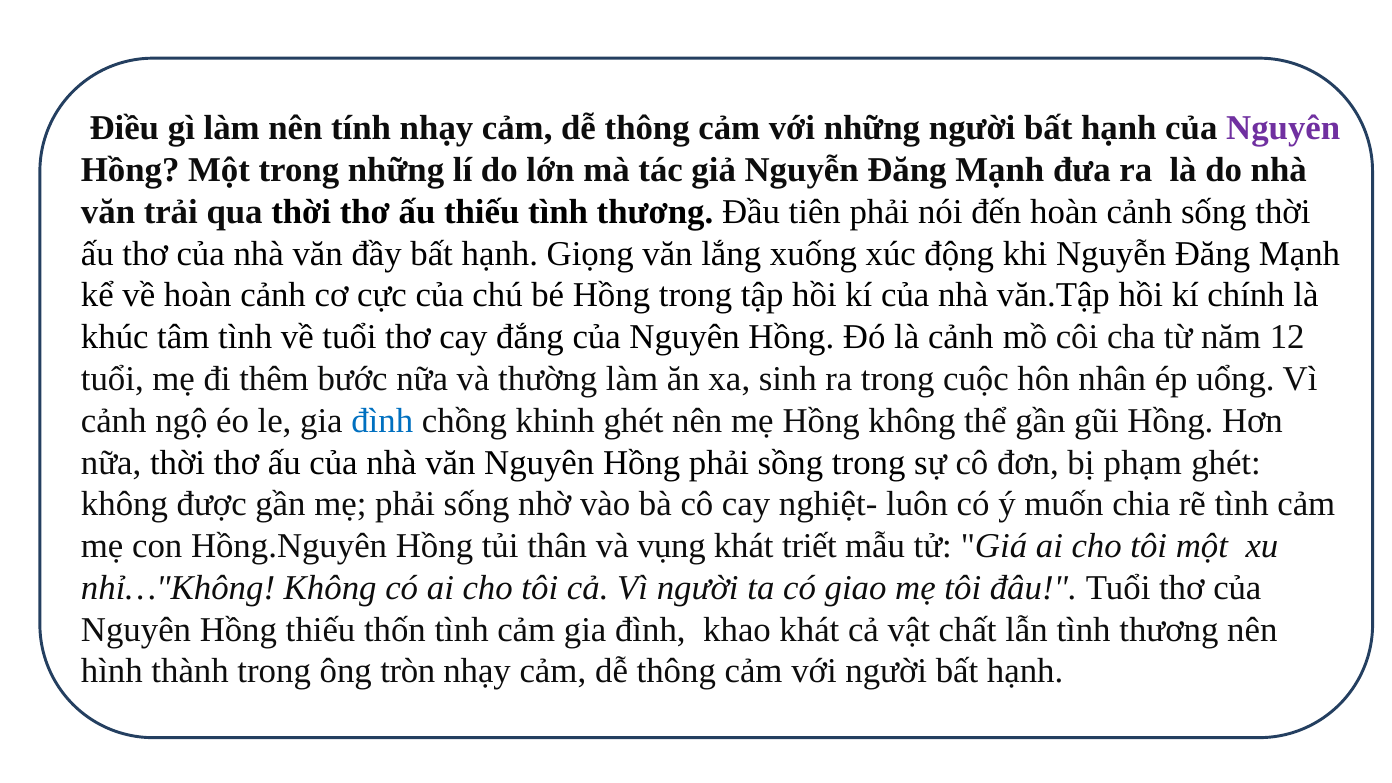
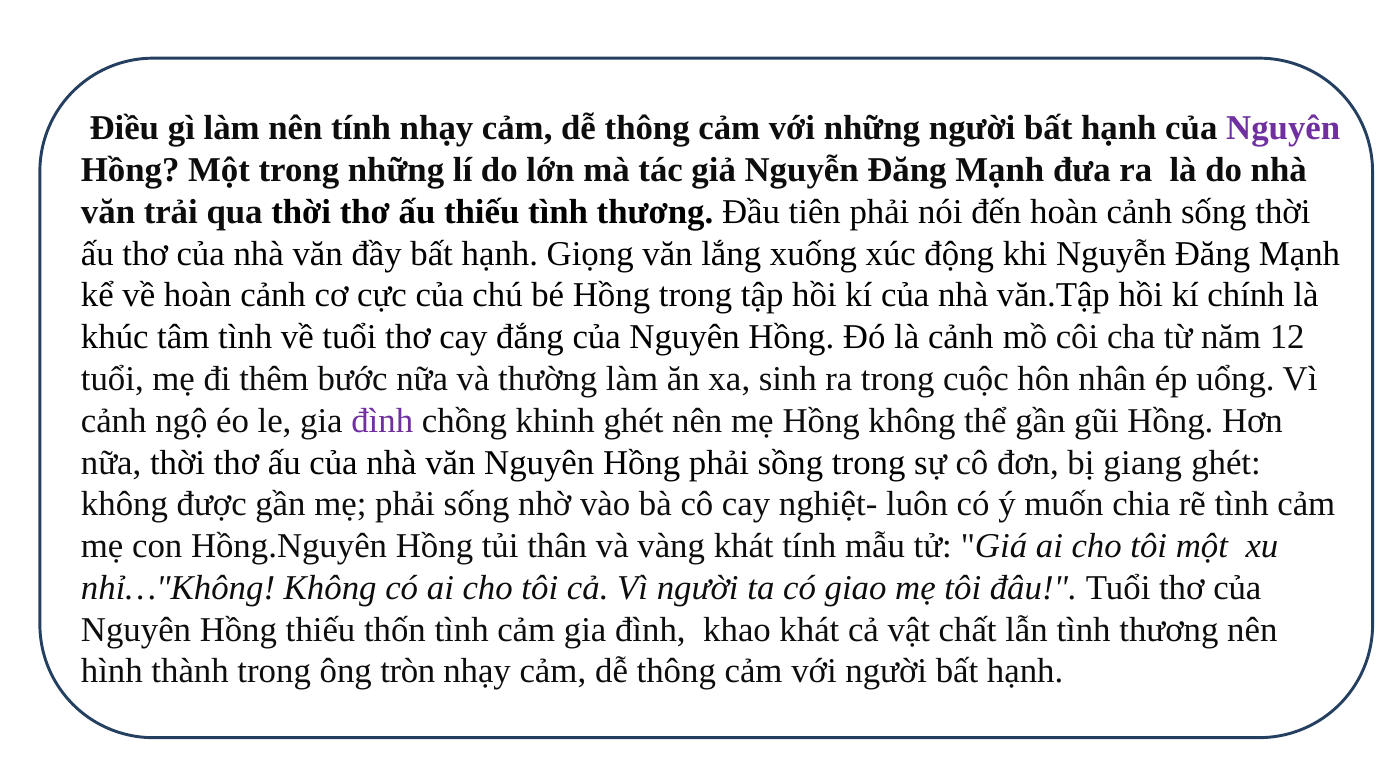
đình colour: blue -> purple (382, 421)
phạm: phạm -> giang (1143, 463)
vụng: vụng -> vàng (671, 546)
khát triết: triết -> tính (809, 546)
